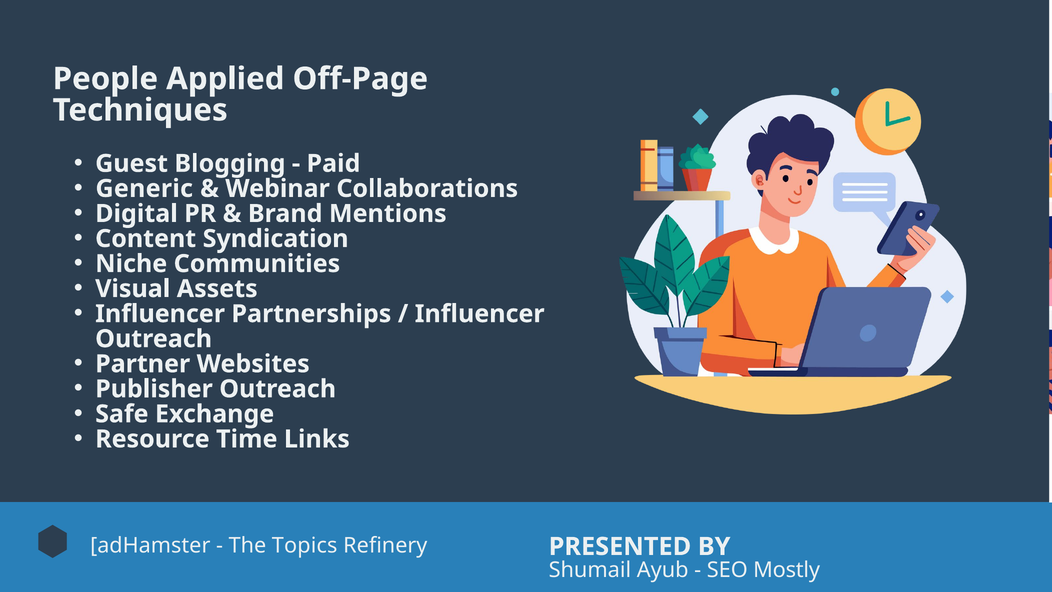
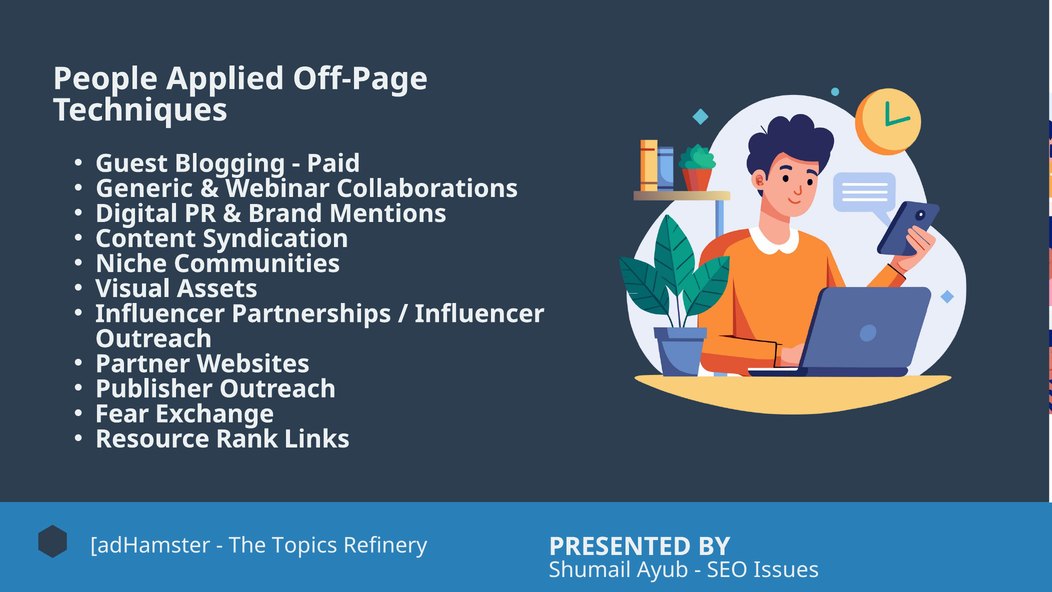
Safe: Safe -> Fear (122, 414)
Time: Time -> Rank (247, 439)
Mostly: Mostly -> Issues (786, 570)
